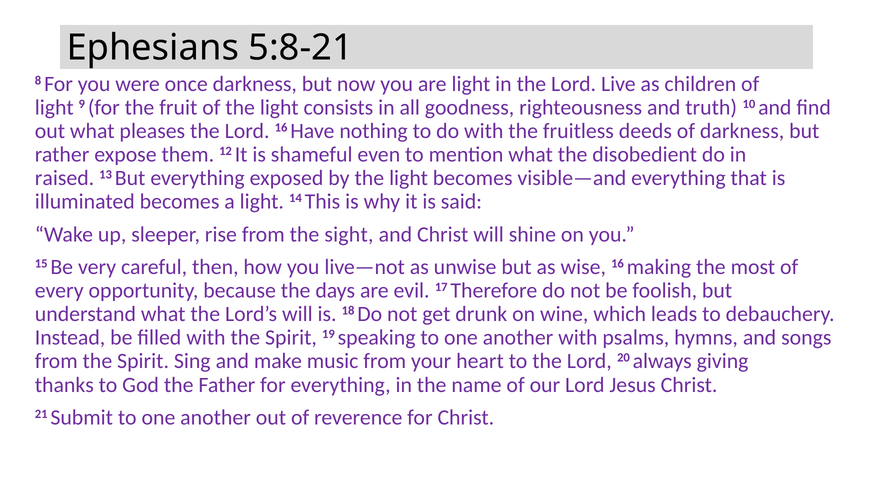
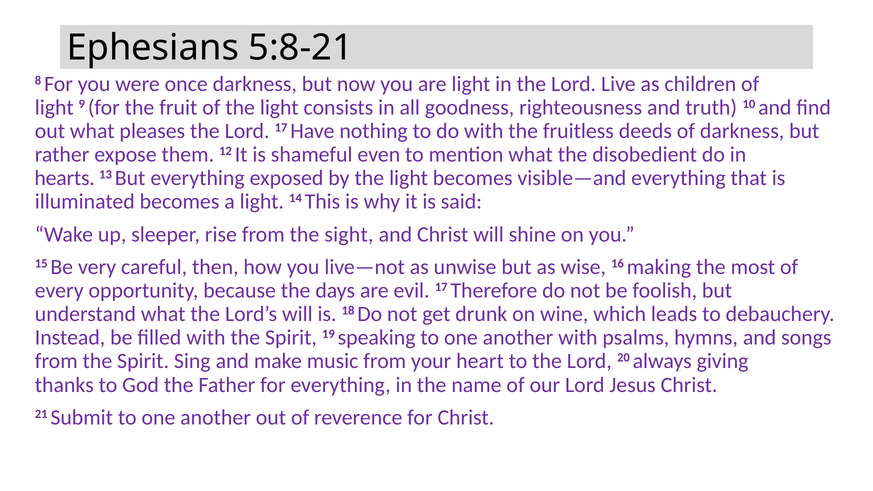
Lord 16: 16 -> 17 (281, 128)
raised: raised -> hearts (65, 178)
